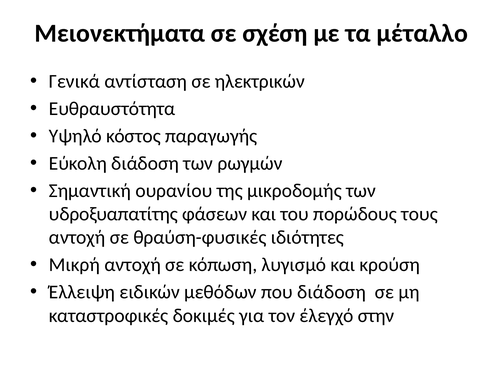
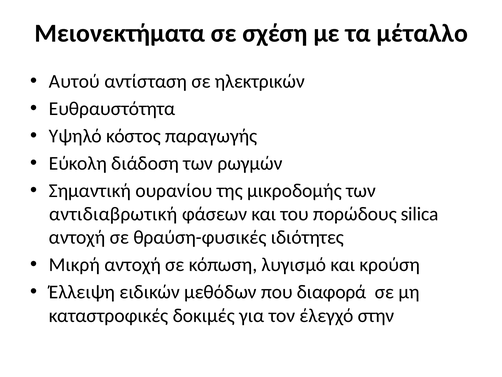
Γενικά: Γενικά -> Αυτού (74, 81)
υδροξυαπατίτης: υδροξυαπατίτης -> αντιδιαβρωτική (113, 214)
τους: τους -> silica (420, 214)
που διάδοση: διάδοση -> διαφορά (332, 292)
